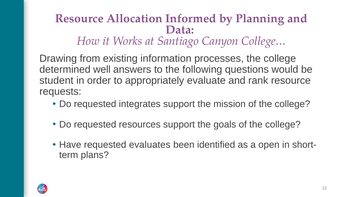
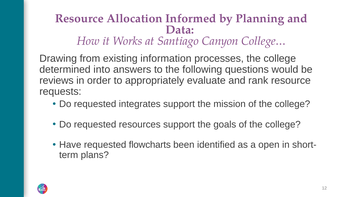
well: well -> into (102, 70)
student: student -> reviews (56, 81)
evaluates: evaluates -> flowcharts (150, 145)
